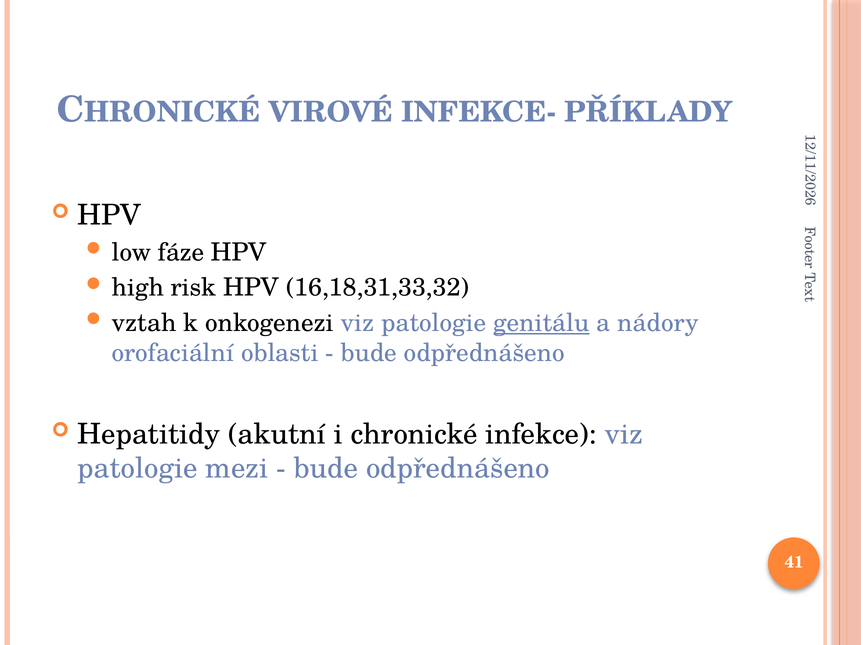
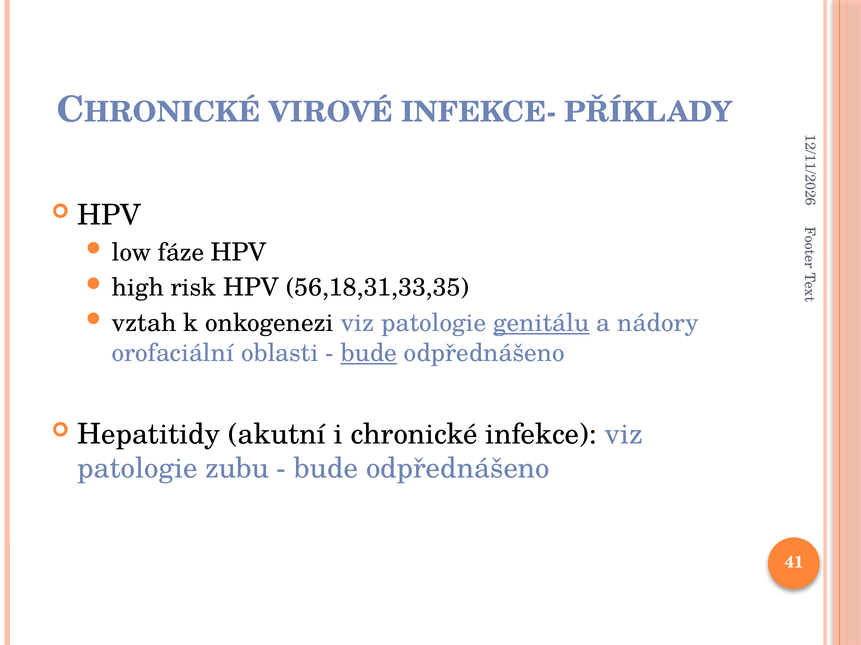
16,18,31,33,32: 16,18,31,33,32 -> 56,18,31,33,35 (377, 288)
bude underline: none -> present (369, 353)
mezi: mezi -> zubu (237, 469)
